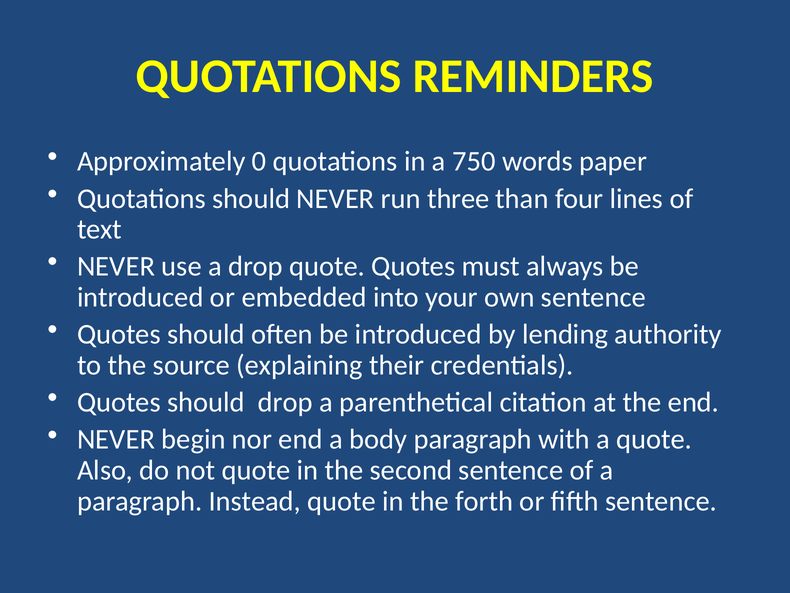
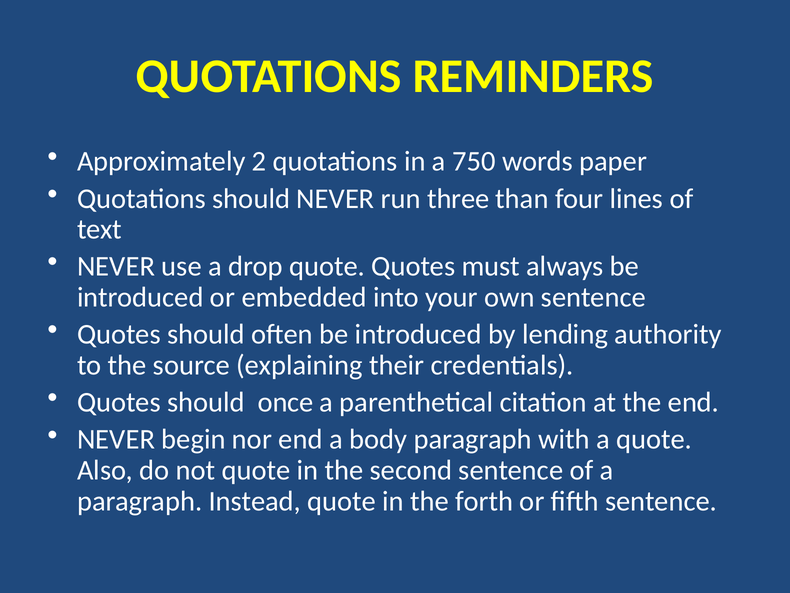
0: 0 -> 2 (259, 161)
should drop: drop -> once (285, 402)
